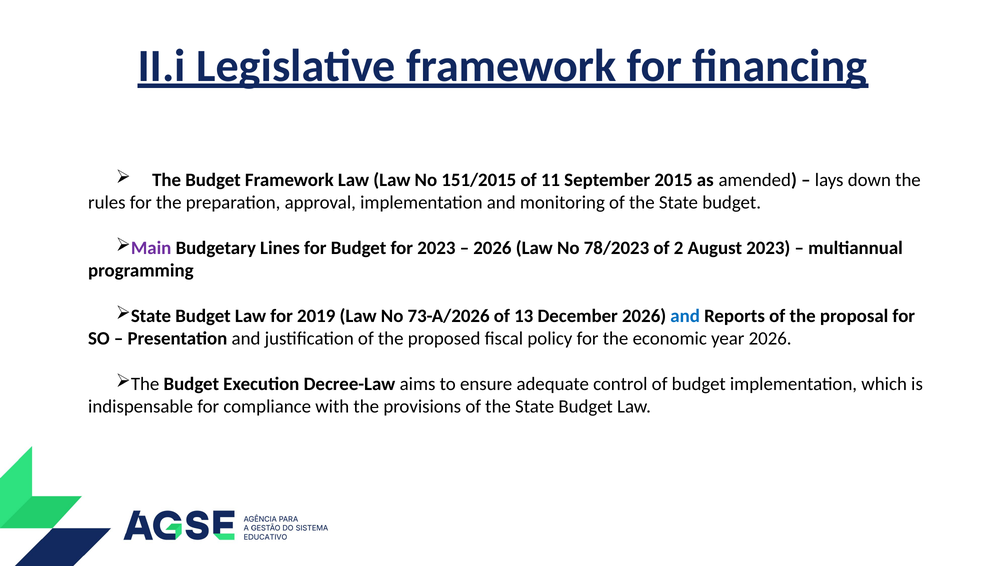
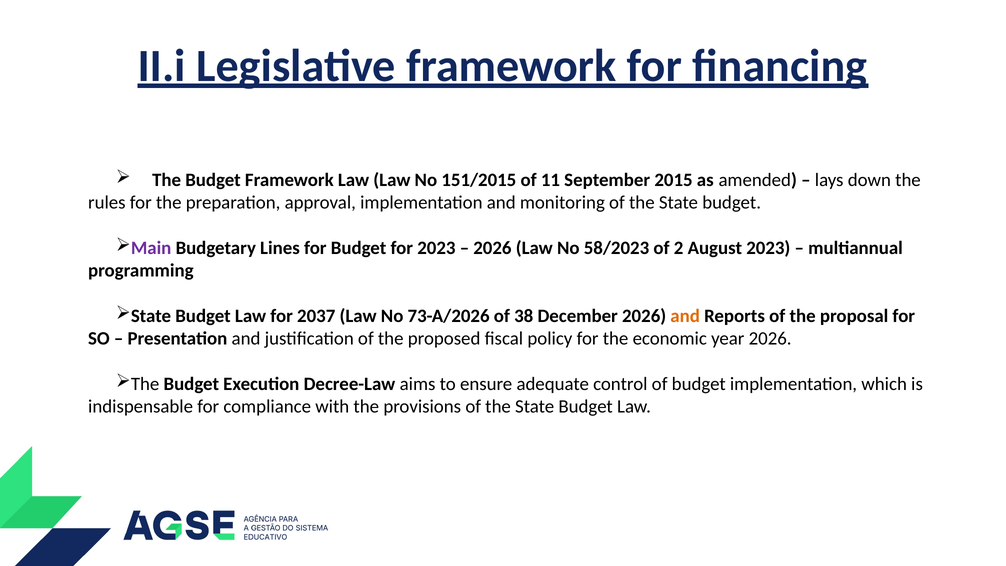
78/2023: 78/2023 -> 58/2023 (616, 248)
2019: 2019 -> 2037 (316, 316)
13: 13 -> 38 (524, 316)
and colour: blue -> orange (685, 316)
